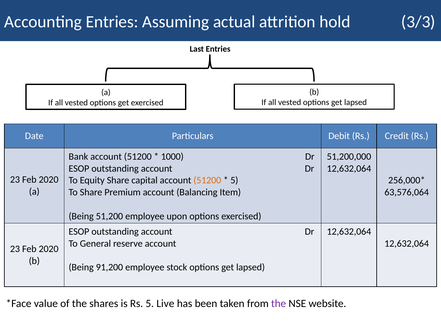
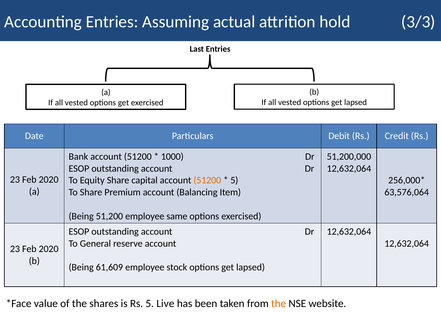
upon: upon -> same (177, 216)
91,200: 91,200 -> 61,609 (109, 267)
the colour: purple -> orange (279, 303)
